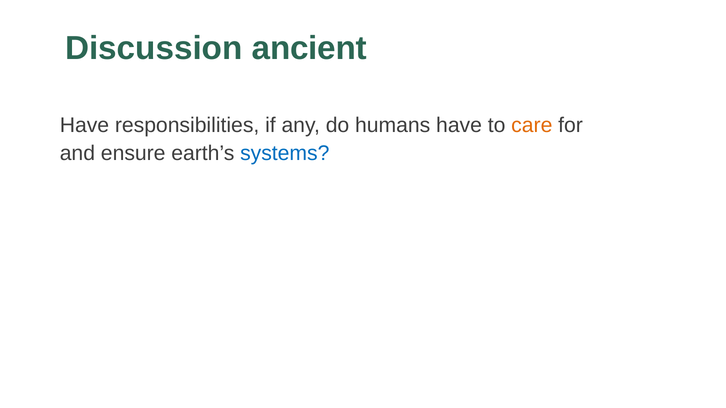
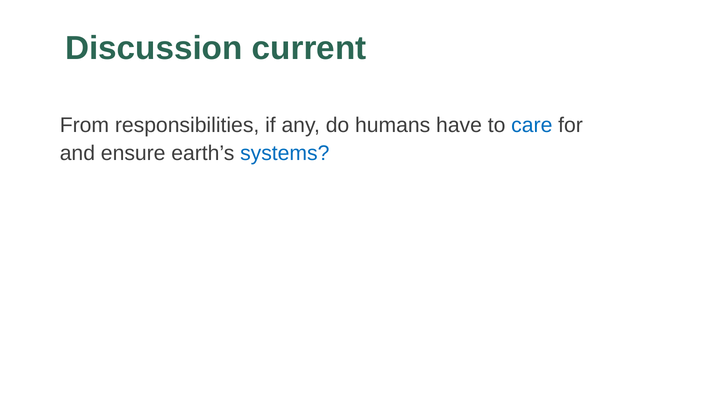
ancient: ancient -> current (309, 48)
Have: Have -> From (84, 125)
care colour: orange -> blue (532, 125)
